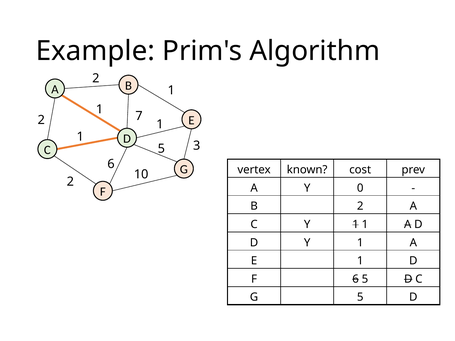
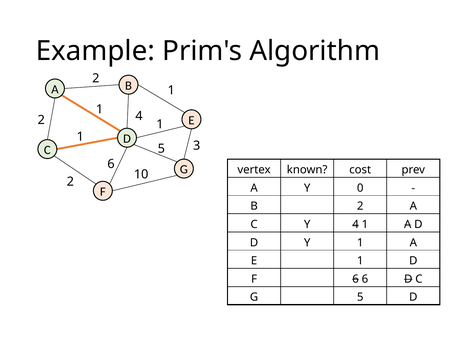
2 7: 7 -> 4 (139, 116)
C Y 1: 1 -> 4 (356, 225)
F 6 5: 5 -> 6 (365, 279)
